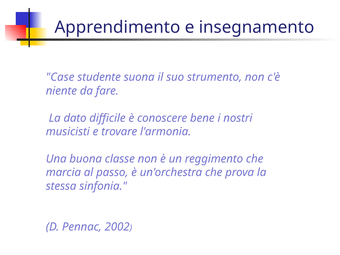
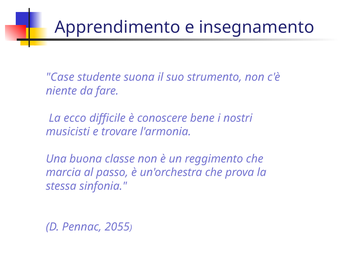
dato: dato -> ecco (75, 118)
2002: 2002 -> 2055 (117, 227)
